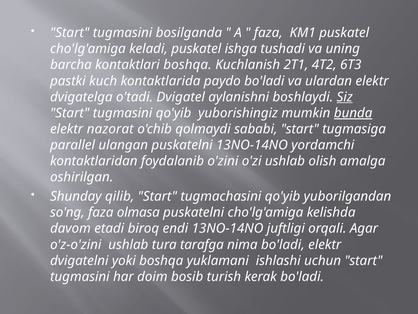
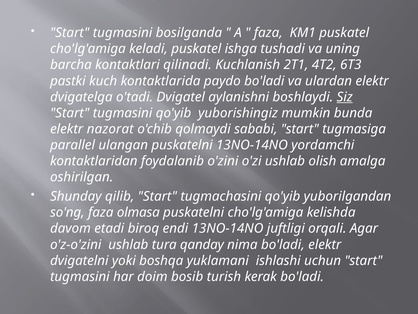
kontaktlari boshqa: boshqa -> qilinadi (188, 65)
bunda underline: present -> none (353, 113)
tarafga: tarafga -> qanday (202, 244)
